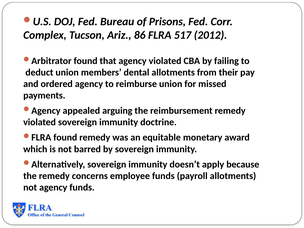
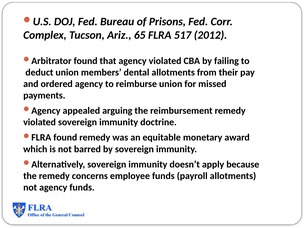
86: 86 -> 65 (140, 35)
